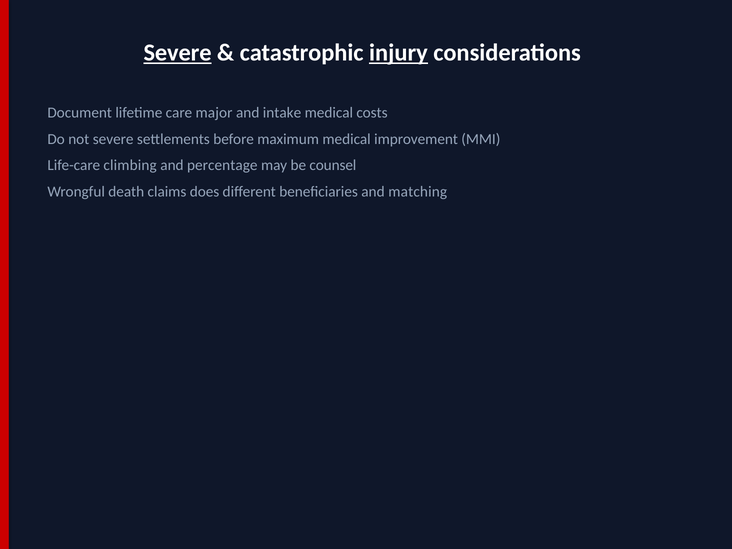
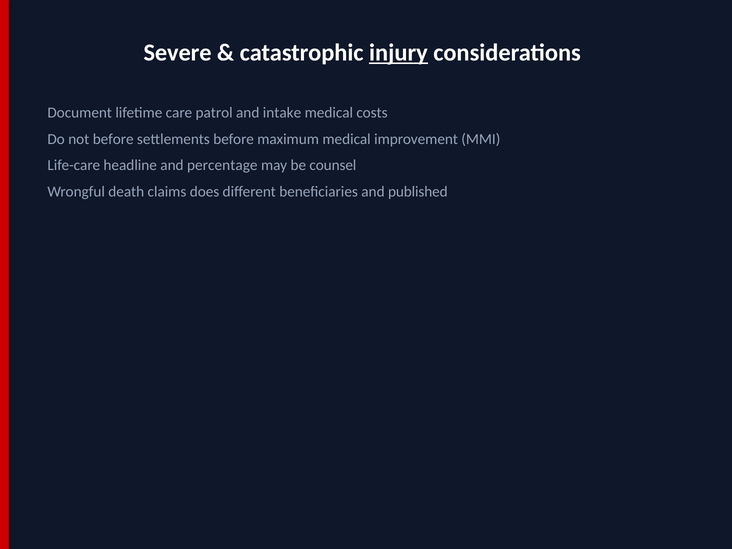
Severe underline: present -> none (178, 53)
major: major -> patrol (214, 113)
not severe: severe -> before (113, 139)
climbing: climbing -> headline (130, 165)
matching: matching -> published (418, 192)
